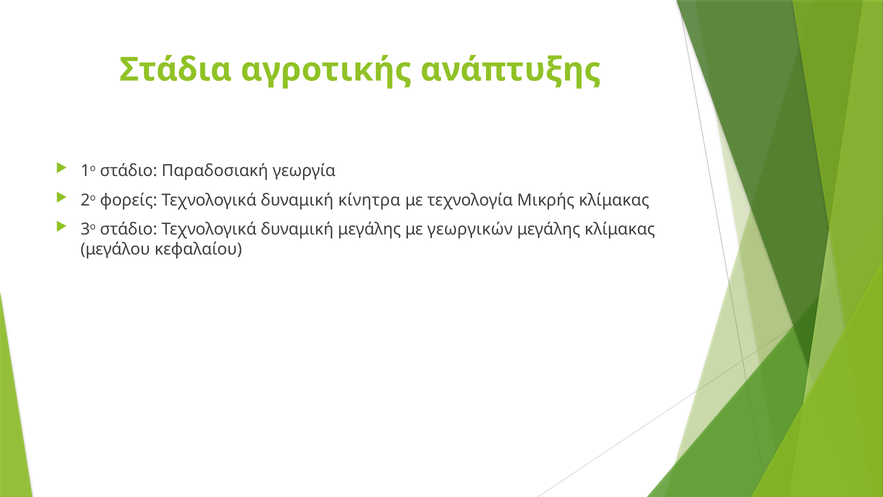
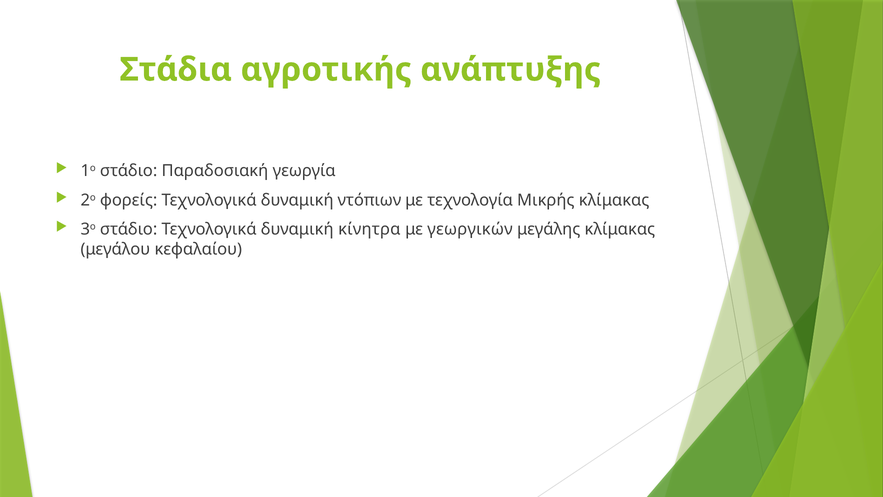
κίνητρα: κίνητρα -> ντόπιων (369, 200)
δυναμική μεγάλης: μεγάλης -> κίνητρα (369, 229)
